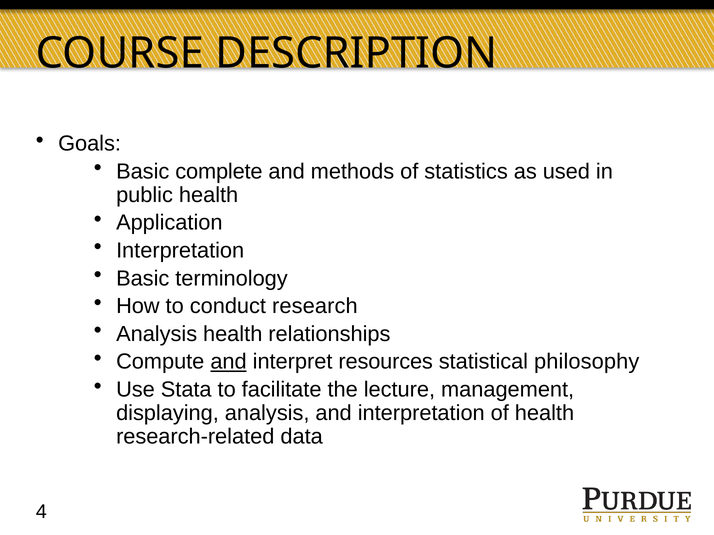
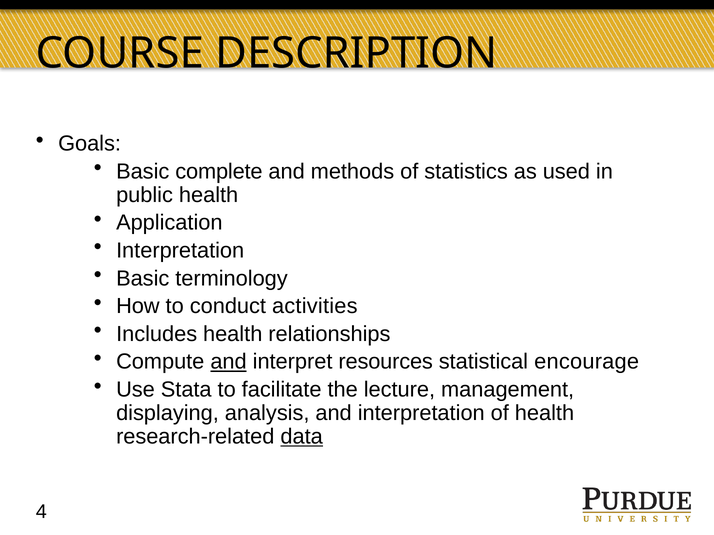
research: research -> activities (315, 306)
Analysis: Analysis -> Includes (157, 334)
philosophy: philosophy -> encourage (587, 362)
data underline: none -> present (302, 437)
